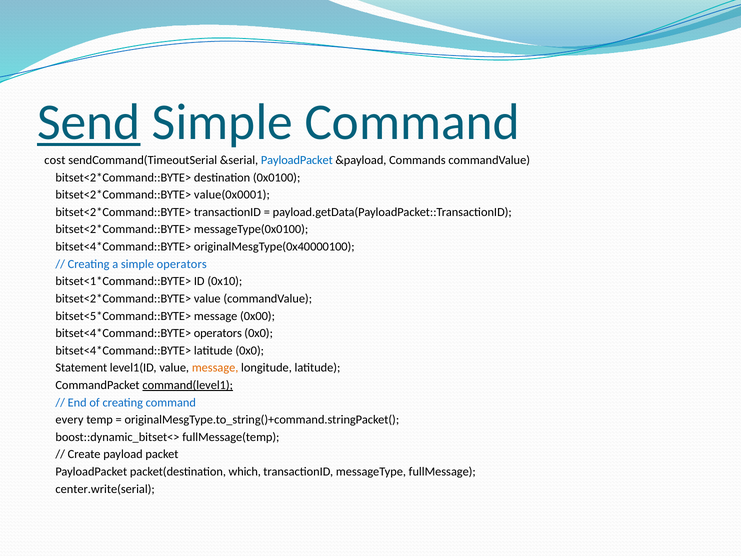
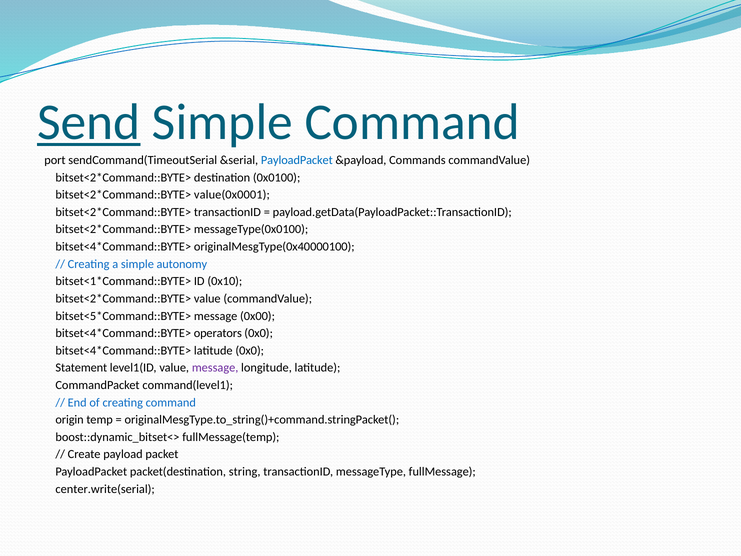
cost: cost -> port (55, 160)
simple operators: operators -> autonomy (182, 264)
message colour: orange -> purple (215, 368)
command(level1 underline: present -> none (188, 385)
every: every -> origin (70, 420)
which: which -> string (245, 472)
